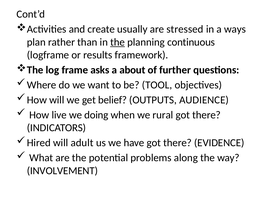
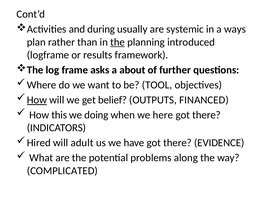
create: create -> during (101, 29)
stressed: stressed -> systemic (185, 29)
continuous: continuous -> introduced (191, 42)
How underline: none -> present (37, 100)
AUDIENCE: AUDIENCE -> FINANCED (204, 100)
live: live -> this (59, 115)
rural: rural -> here (163, 115)
INVOLVEMENT: INVOLVEMENT -> COMPLICATED (62, 171)
